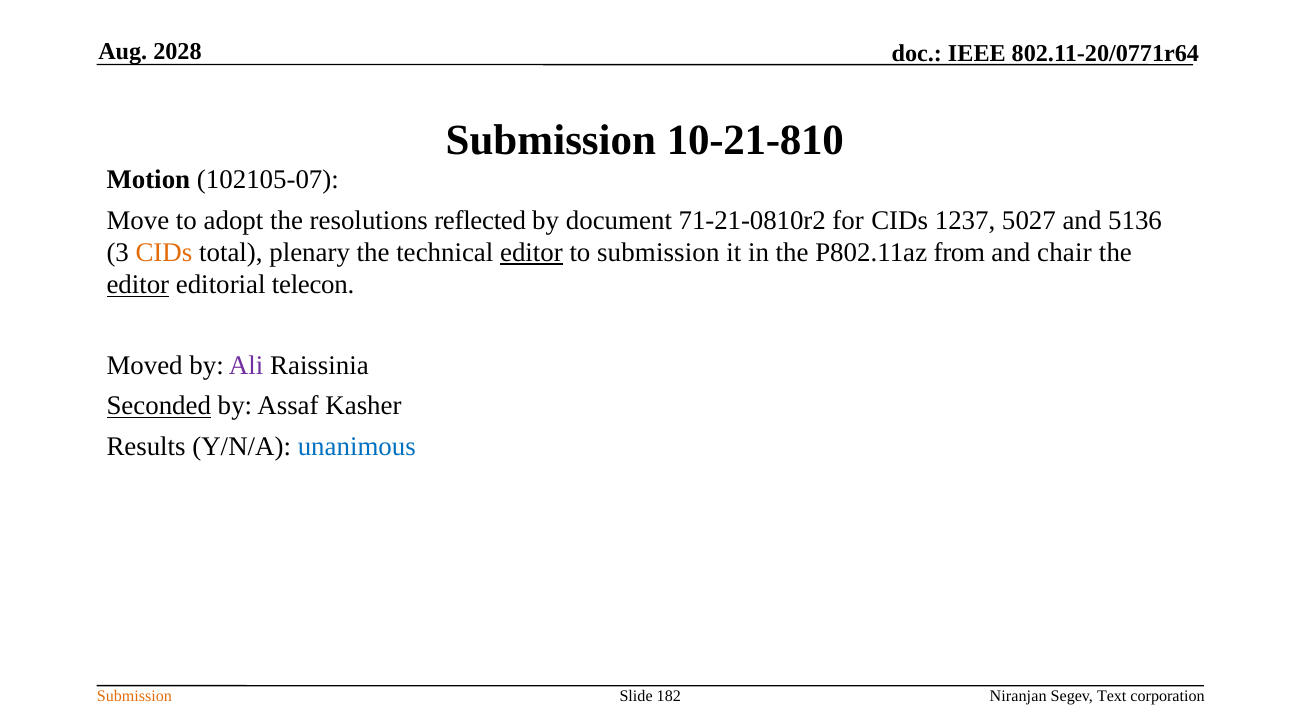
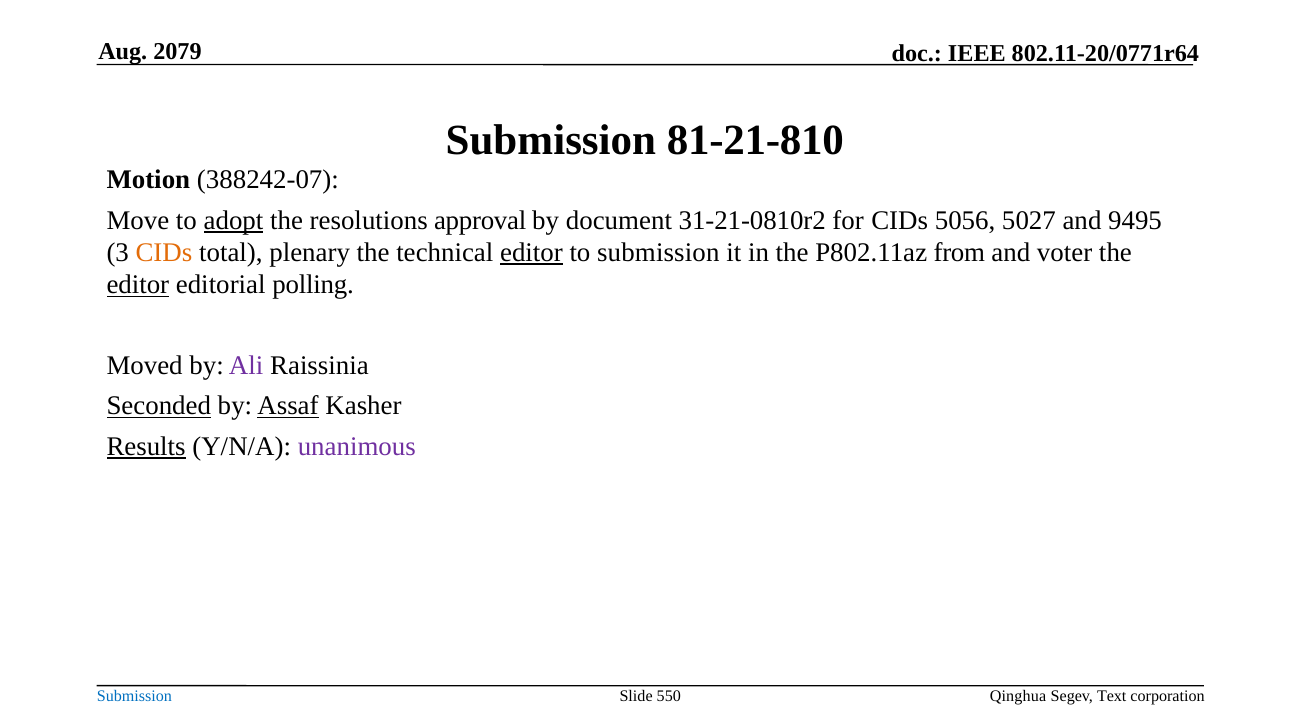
2028: 2028 -> 2079 (177, 51)
10-21-810: 10-21-810 -> 81-21-810 (755, 140)
102105-07: 102105-07 -> 388242-07 (268, 180)
adopt underline: none -> present (234, 220)
reflected: reflected -> approval (480, 220)
71-21-0810r2: 71-21-0810r2 -> 31-21-0810r2 (752, 220)
1237: 1237 -> 5056 (965, 220)
5136: 5136 -> 9495 (1135, 220)
chair: chair -> voter (1065, 253)
telecon: telecon -> polling (313, 285)
Assaf underline: none -> present (288, 406)
Results underline: none -> present (146, 446)
unanimous colour: blue -> purple (357, 446)
Submission colour: orange -> blue (134, 696)
182: 182 -> 550 (669, 696)
Niranjan: Niranjan -> Qinghua (1018, 696)
